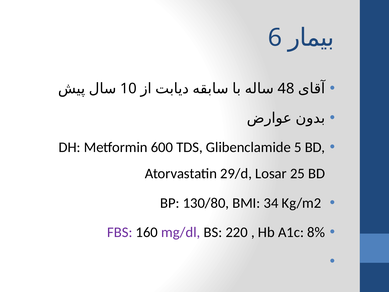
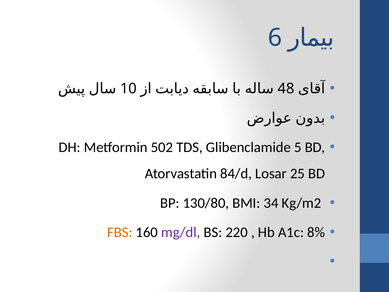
600: 600 -> 502 (162, 147)
29/d: 29/d -> 84/d (236, 173)
FBS colour: purple -> orange (120, 232)
